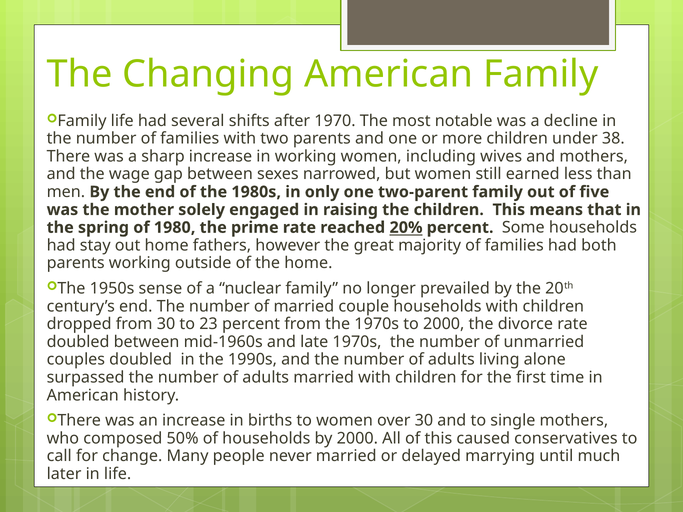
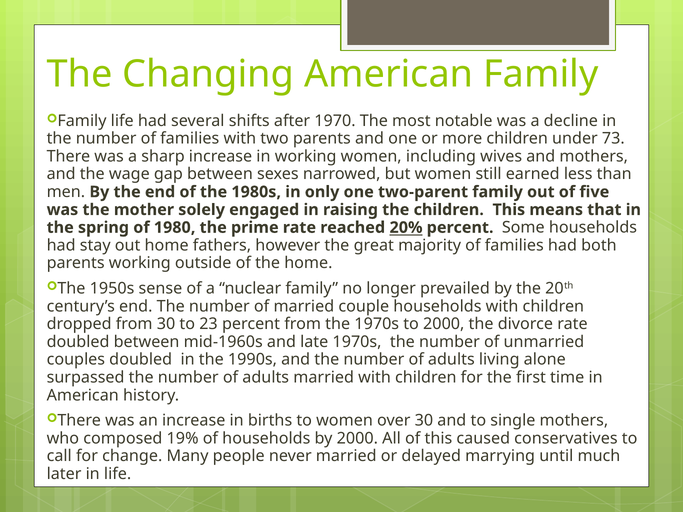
38: 38 -> 73 (613, 139)
50%: 50% -> 19% (183, 439)
